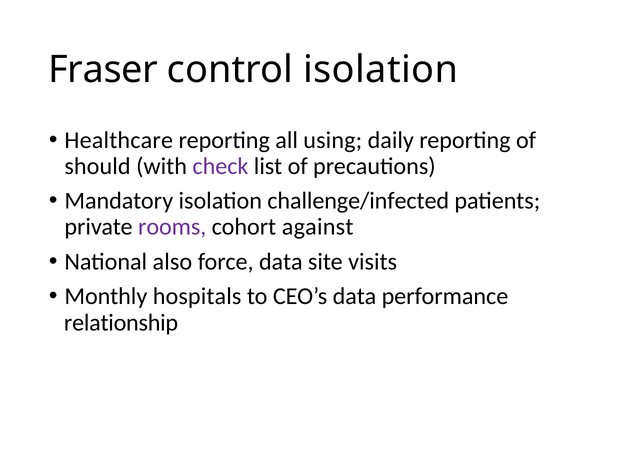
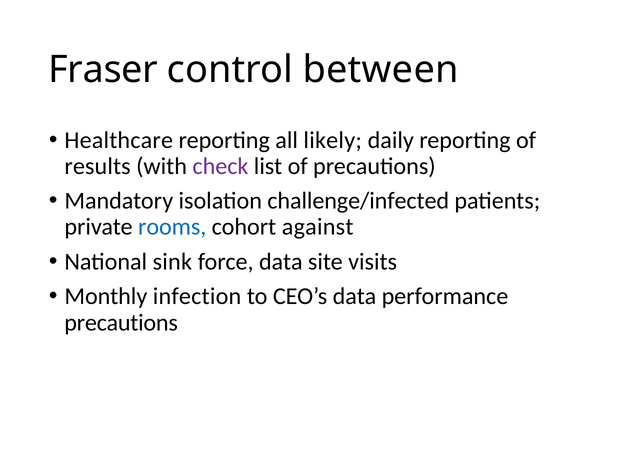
control isolation: isolation -> between (381, 70)
using: using -> likely (333, 140)
should: should -> results (98, 166)
rooms colour: purple -> blue (172, 227)
also: also -> sink (172, 262)
hospitals: hospitals -> infection (197, 296)
relationship: relationship -> precautions (121, 322)
